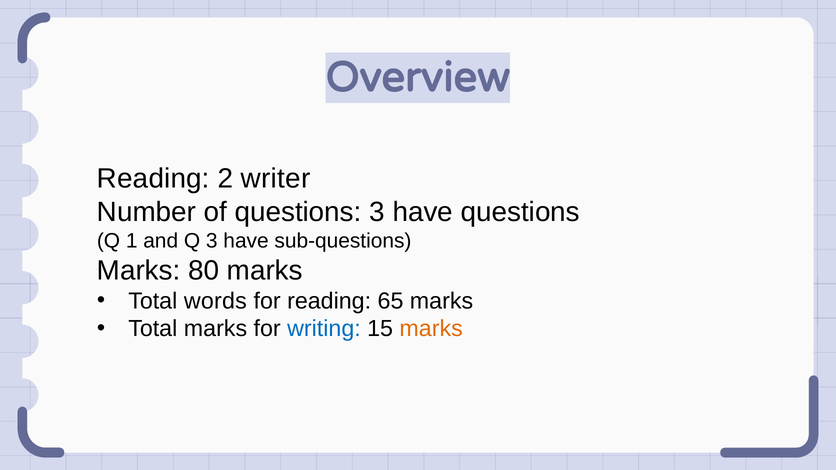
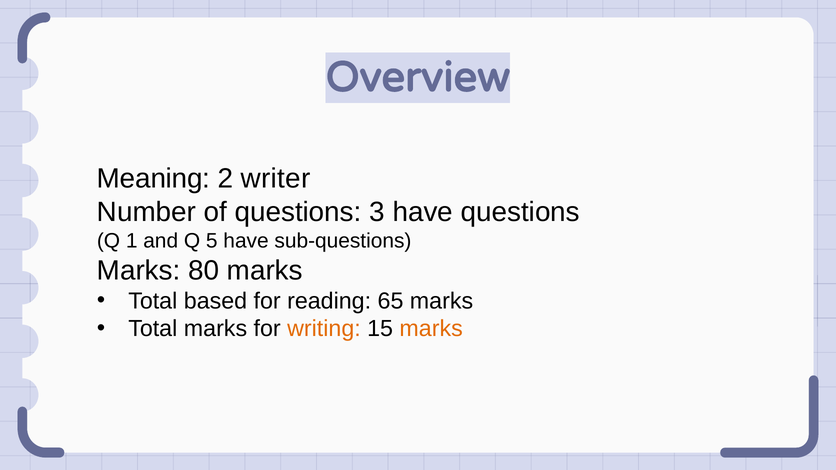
Reading: Reading -> Meaning (154, 179)
Q 3: 3 -> 5 (212, 241)
words: words -> based (215, 301)
writing colour: blue -> orange (324, 329)
